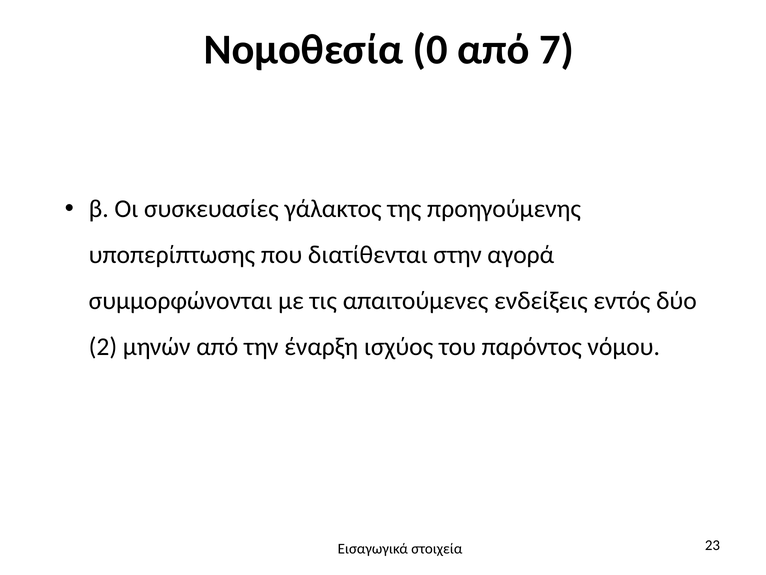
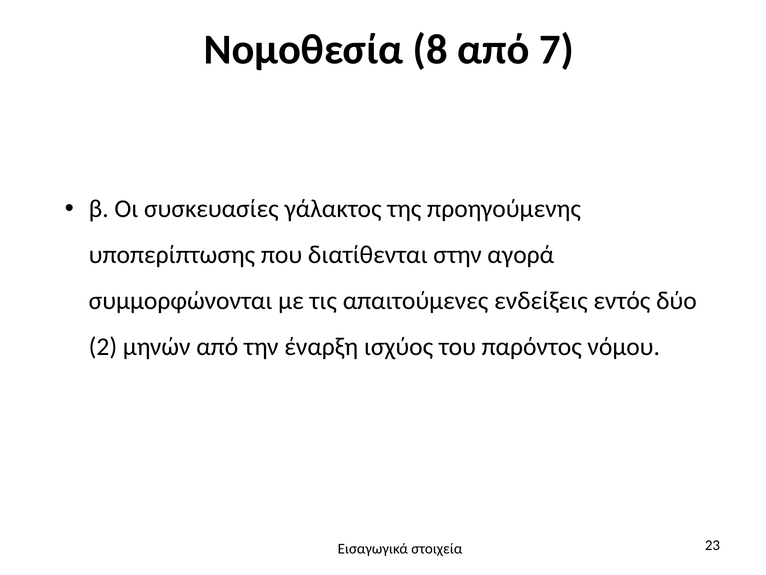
0: 0 -> 8 (430, 50)
